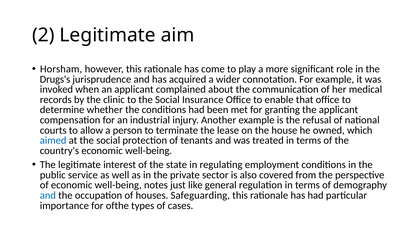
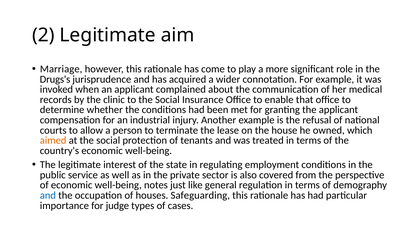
Horsham: Horsham -> Marriage (61, 69)
aimed colour: blue -> orange (53, 141)
ofthe: ofthe -> judge (117, 206)
